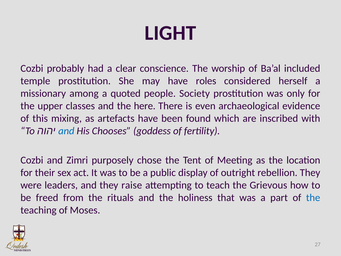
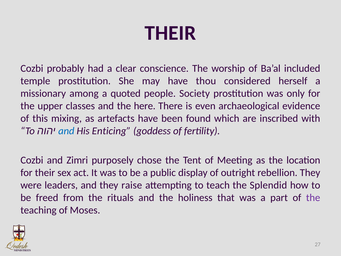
LIGHT: LIGHT -> THEIR (170, 33)
roles: roles -> thou (206, 81)
Chooses: Chooses -> Enticing (111, 131)
Grievous: Grievous -> Splendid (268, 185)
the colour: blue -> purple (313, 198)
